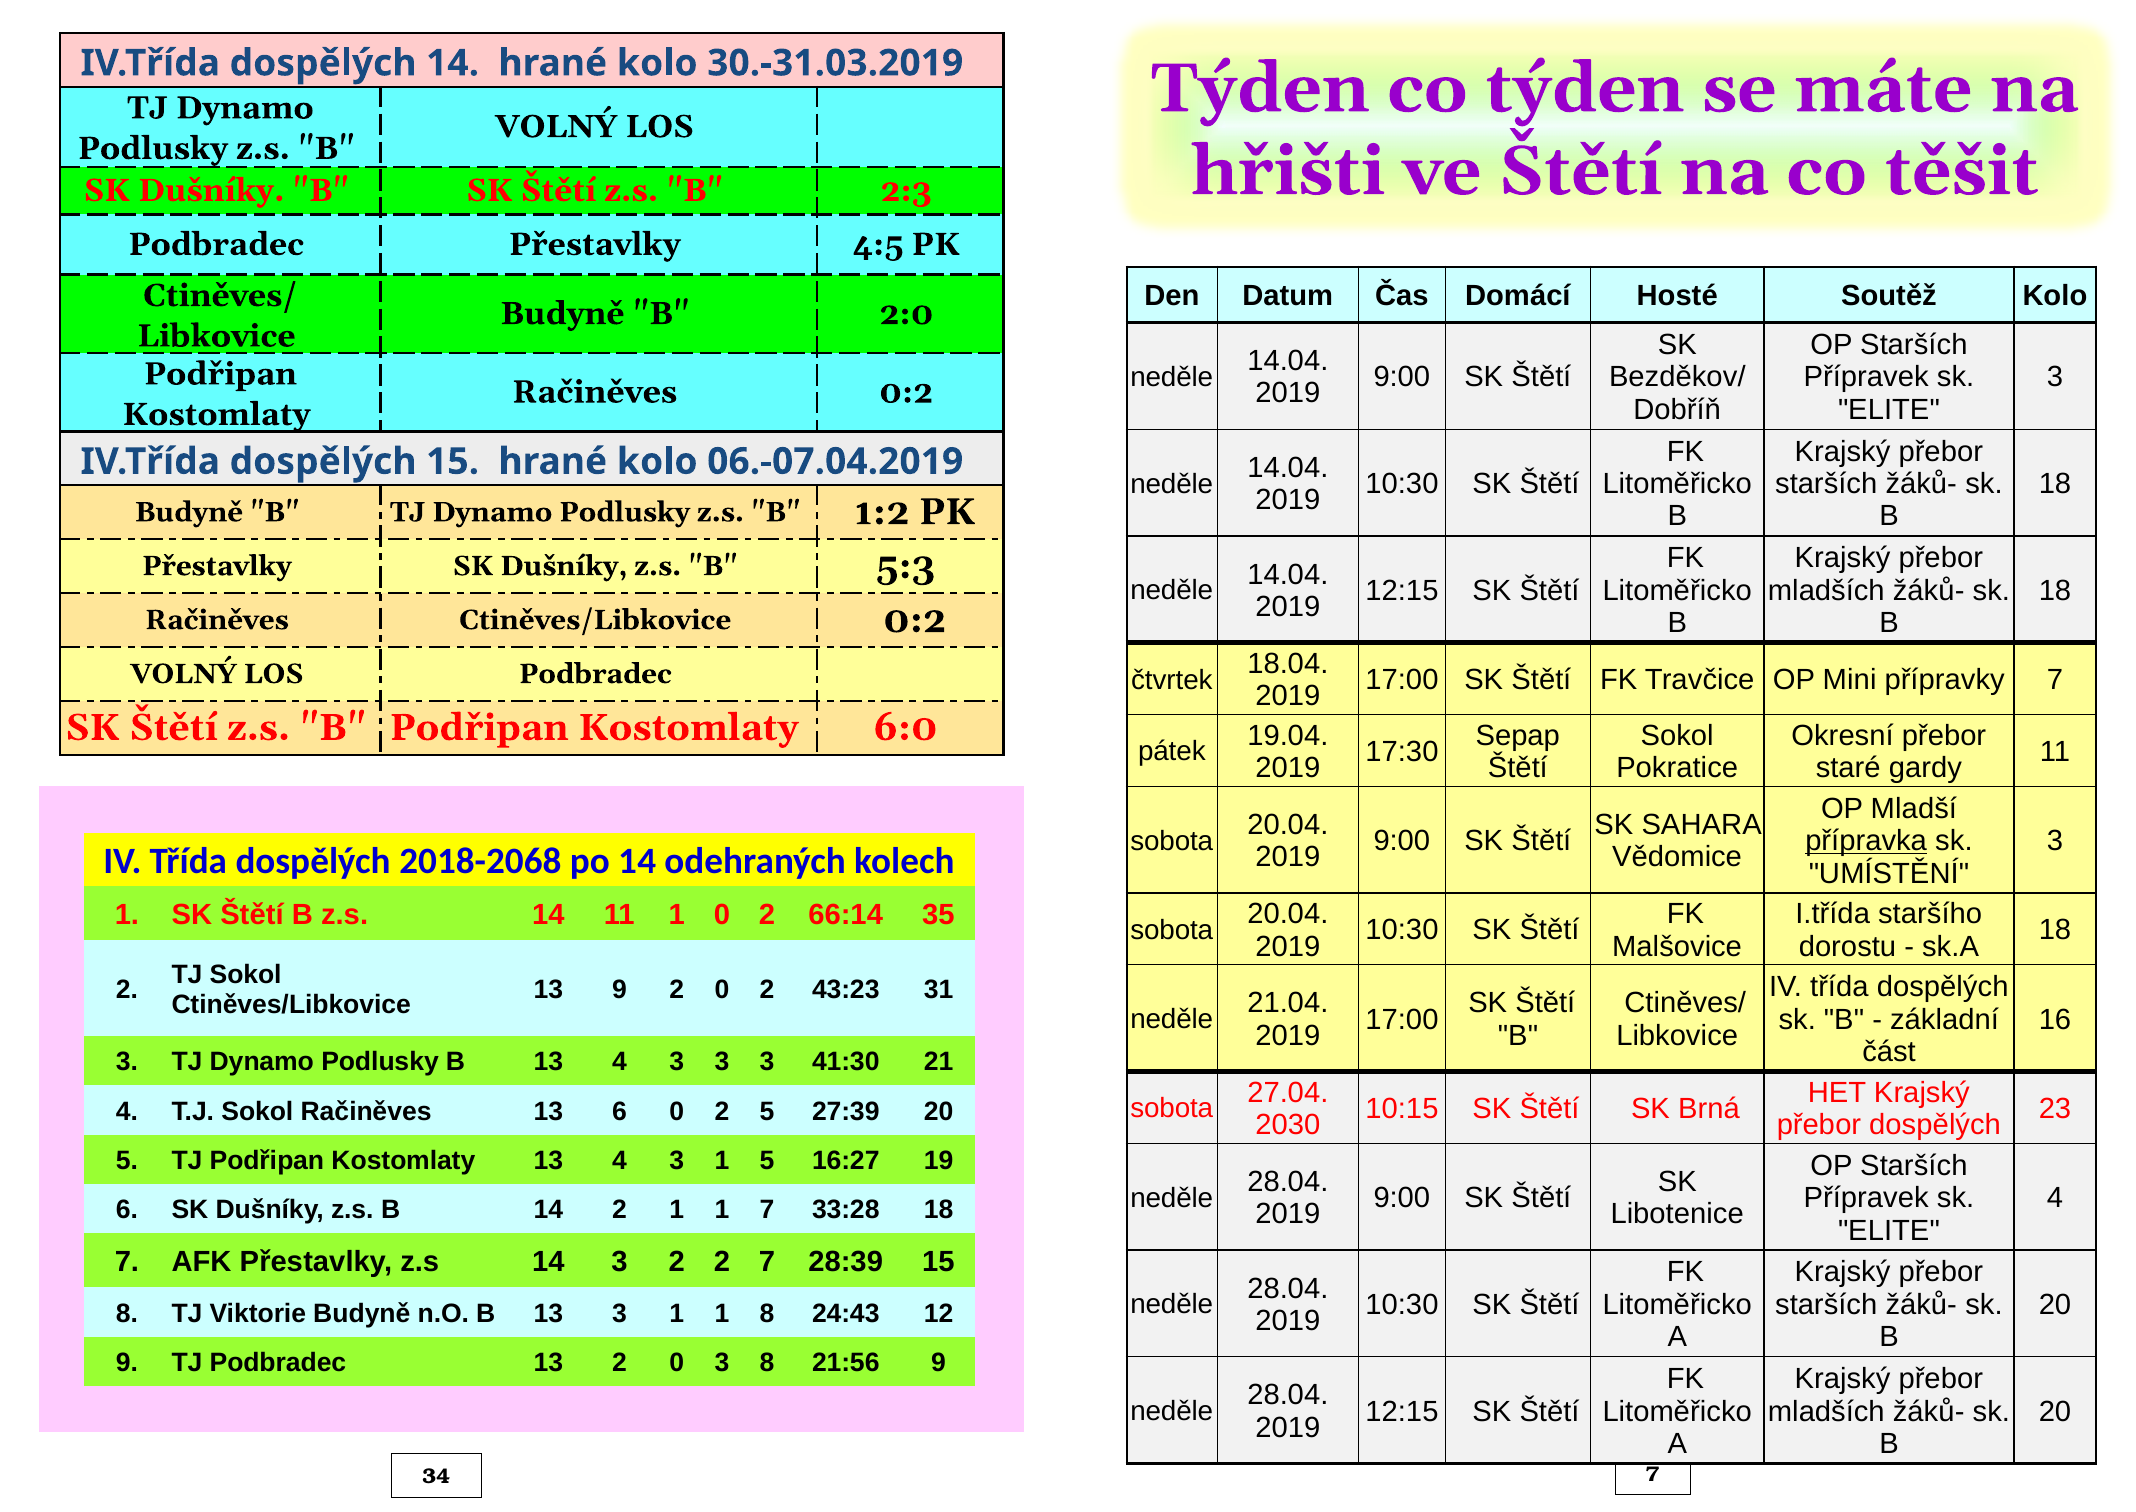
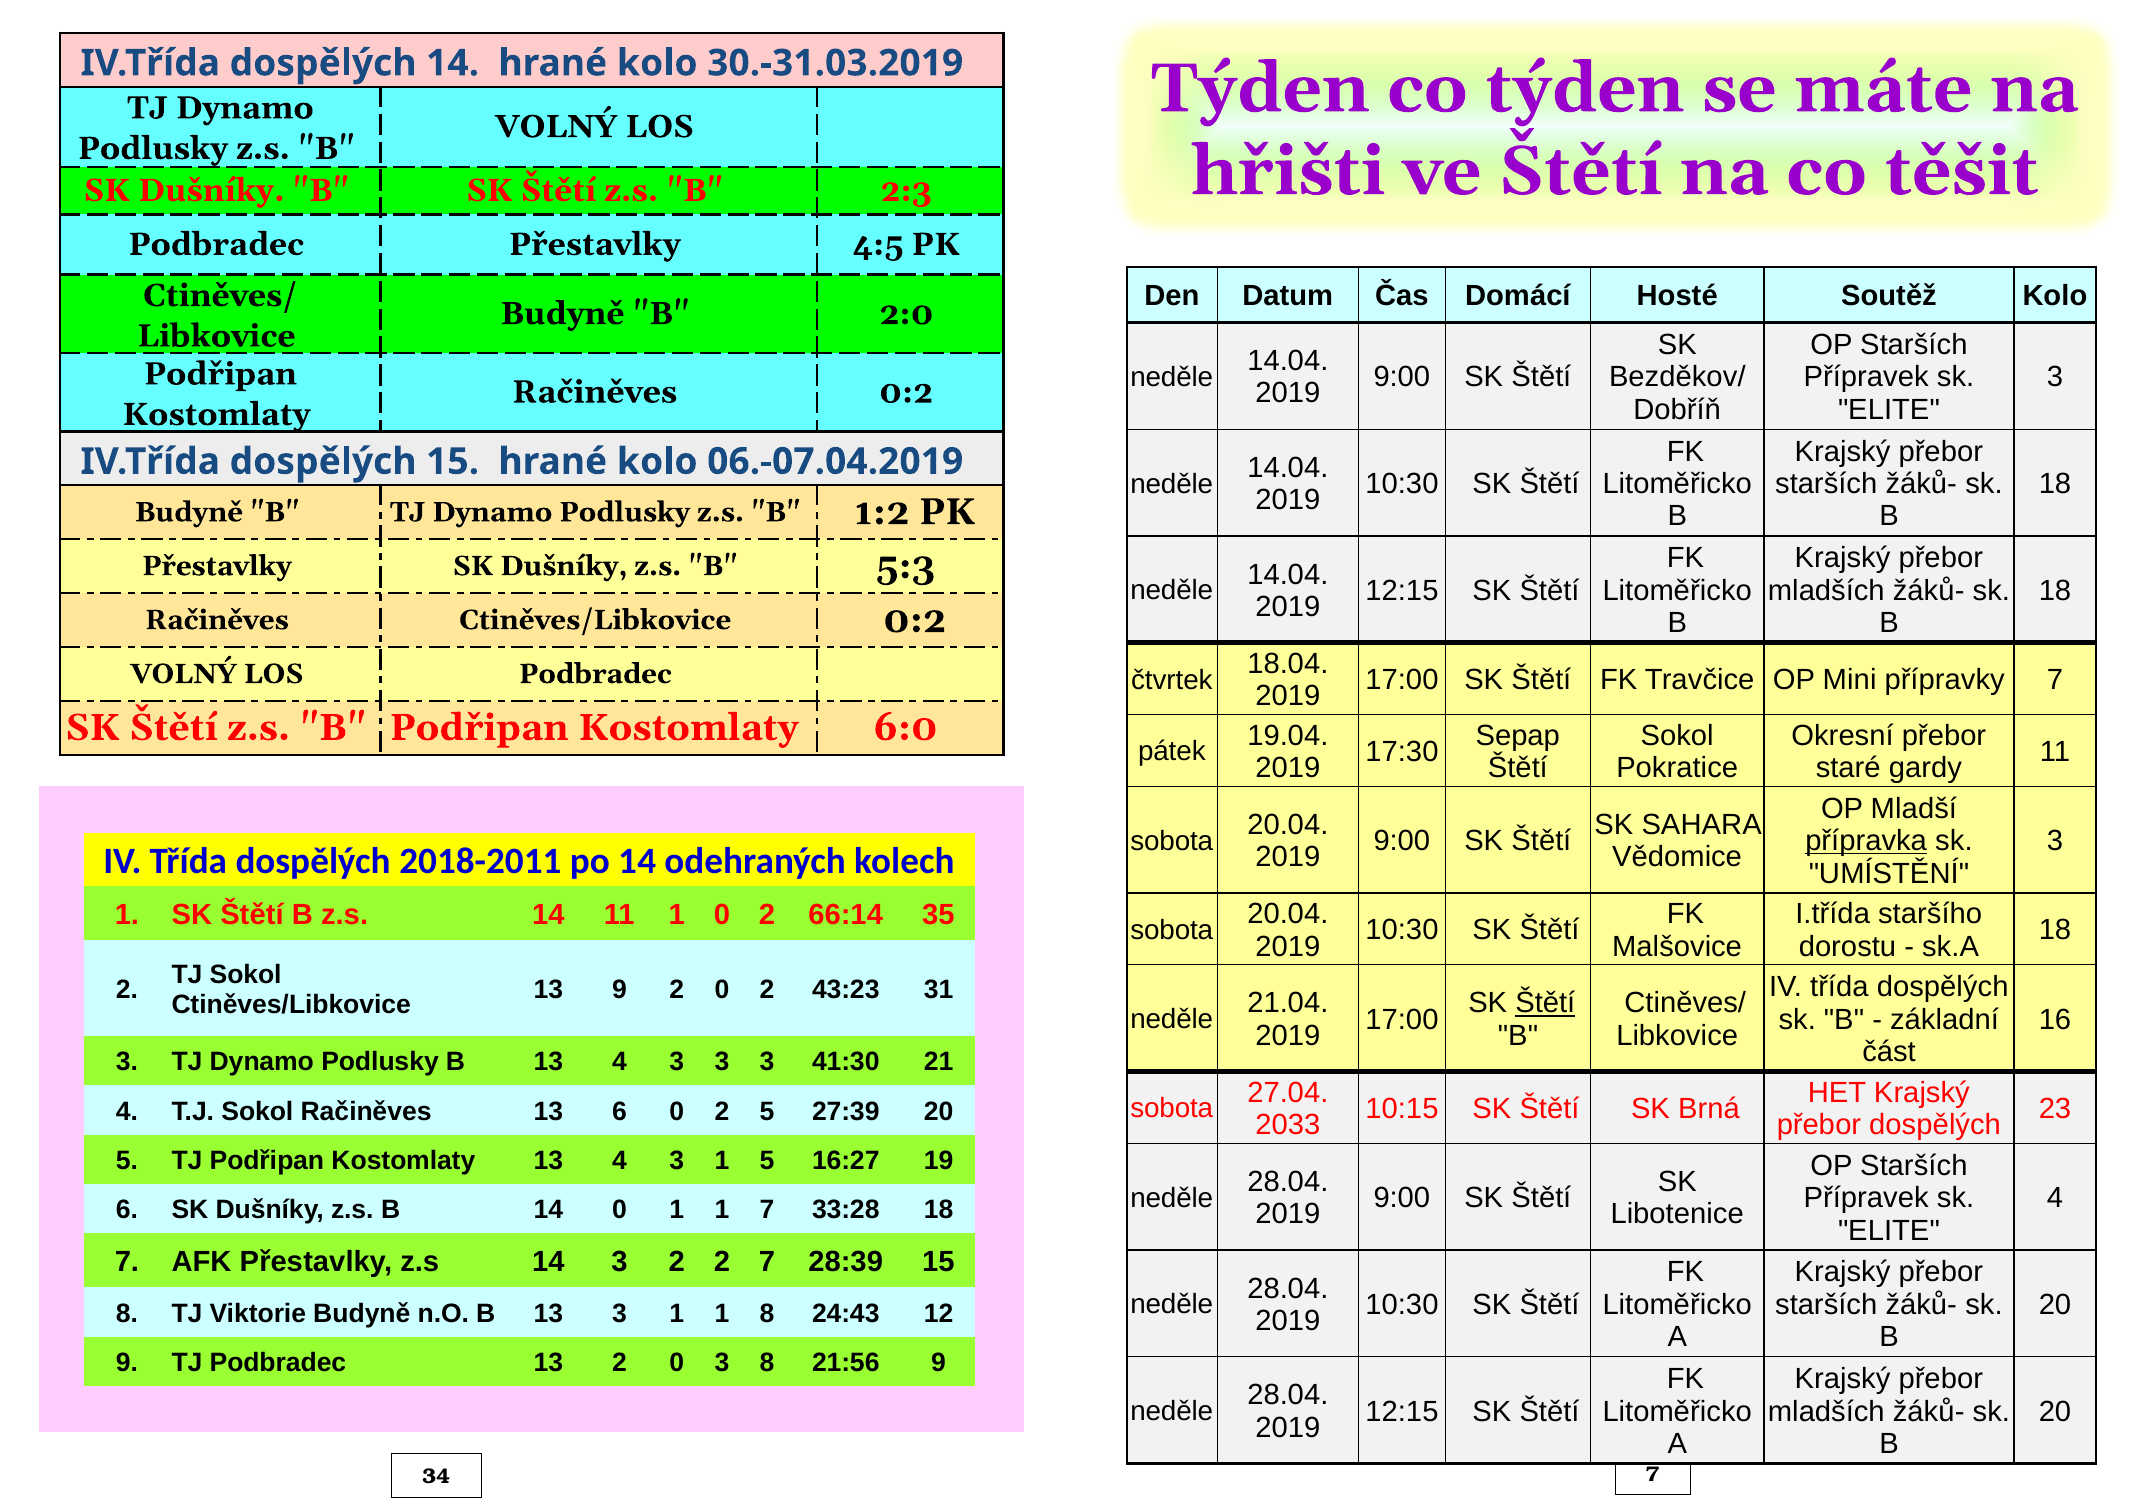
2018-2068: 2018-2068 -> 2018-2011 (480, 861)
Štětí underline: none -> present (1545, 1003)
2030: 2030 -> 2033 (1288, 1125)
14 2: 2 -> 0 (619, 1210)
